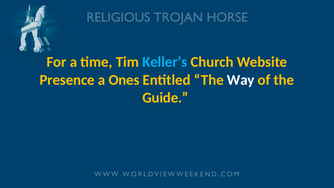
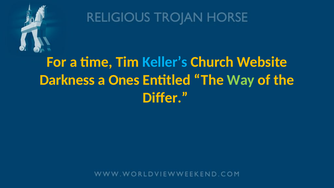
Presence: Presence -> Darkness (67, 80)
Way colour: white -> light green (241, 80)
Guide: Guide -> Differ (165, 98)
